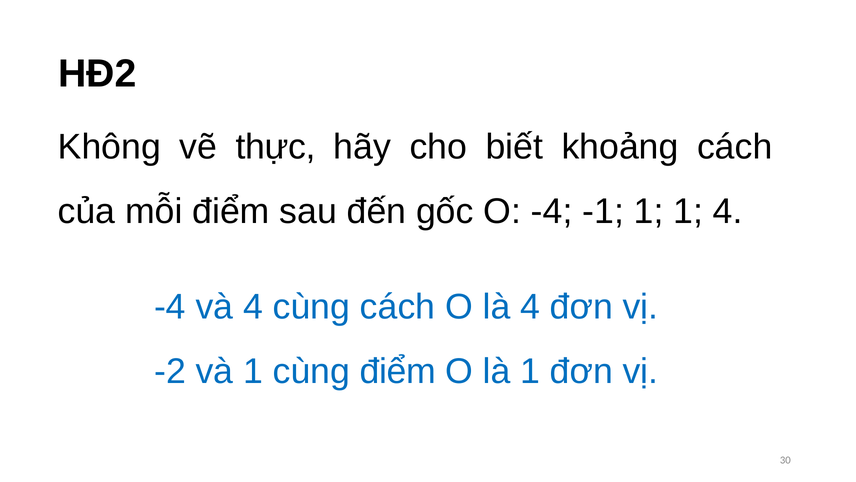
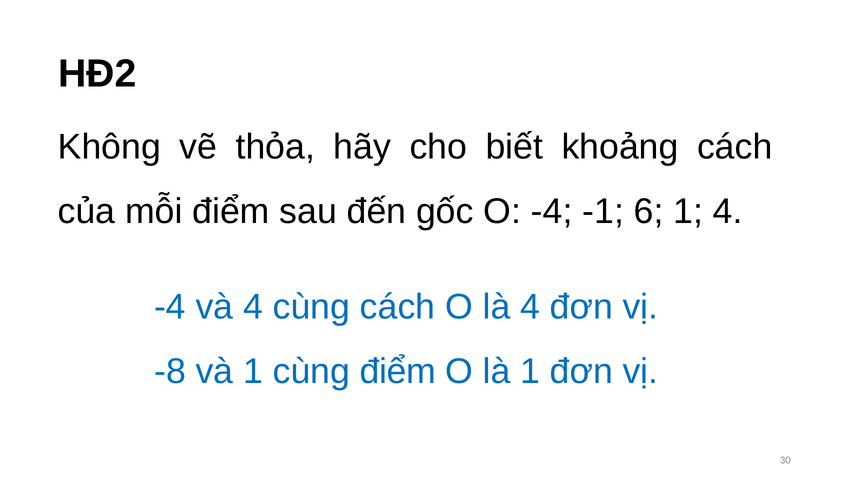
thực: thực -> thỏa (275, 147)
-1 1: 1 -> 6 (649, 211)
-2: -2 -> -8 (170, 371)
